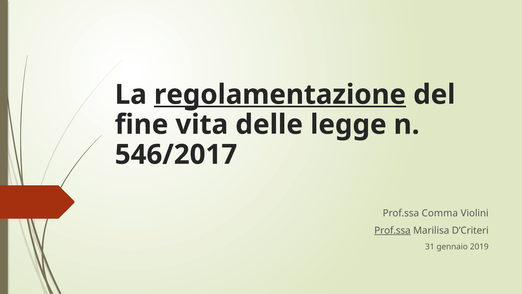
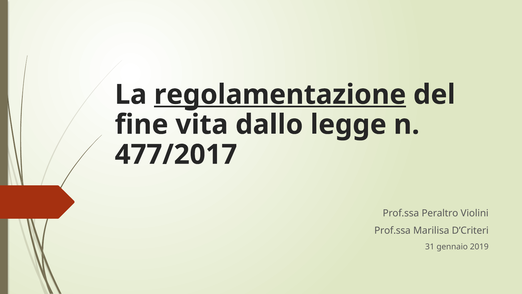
delle: delle -> dallo (269, 124)
546/2017: 546/2017 -> 477/2017 (176, 154)
Comma: Comma -> Peraltro (440, 213)
Prof.ssa underline: present -> none (392, 230)
